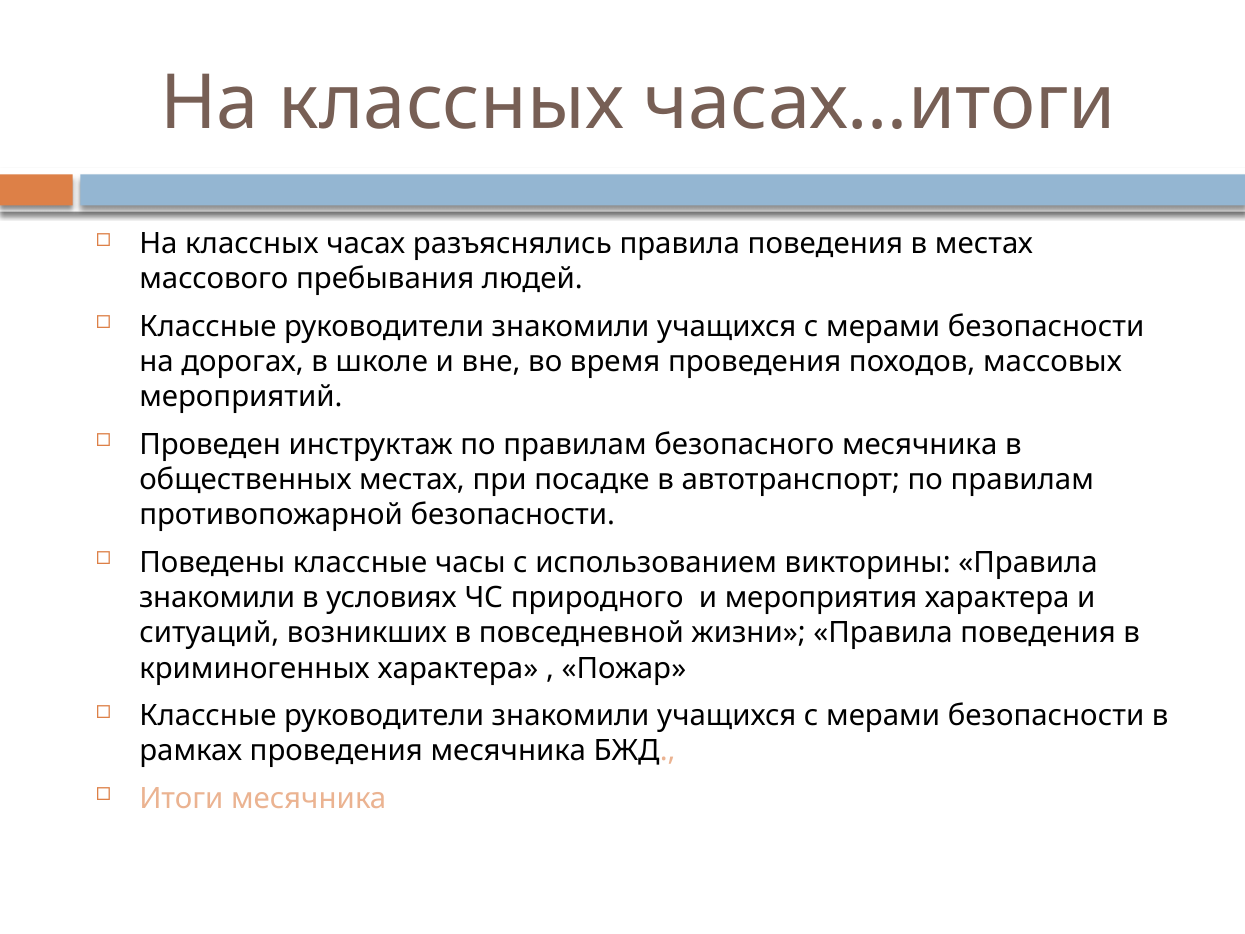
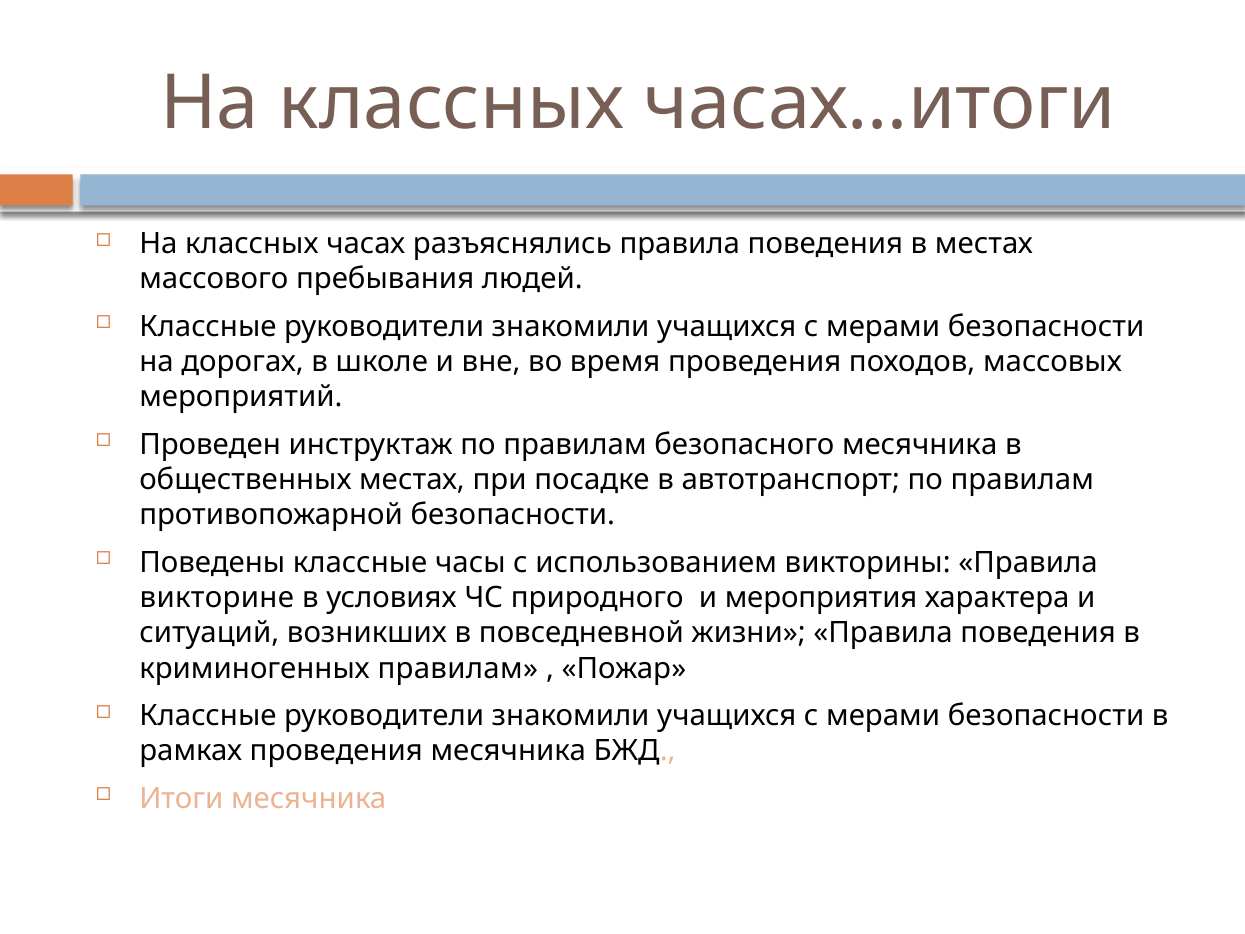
знакомили: знакомили -> викторине (217, 598)
криминогенных характера: характера -> правилам (458, 668)
